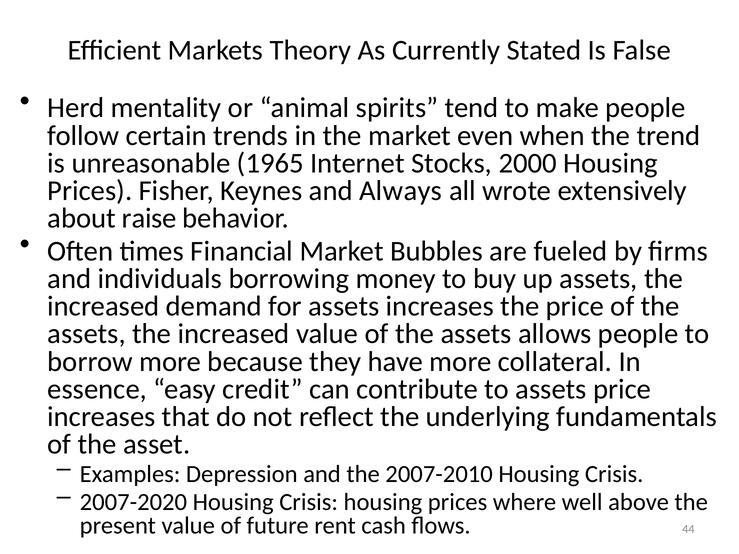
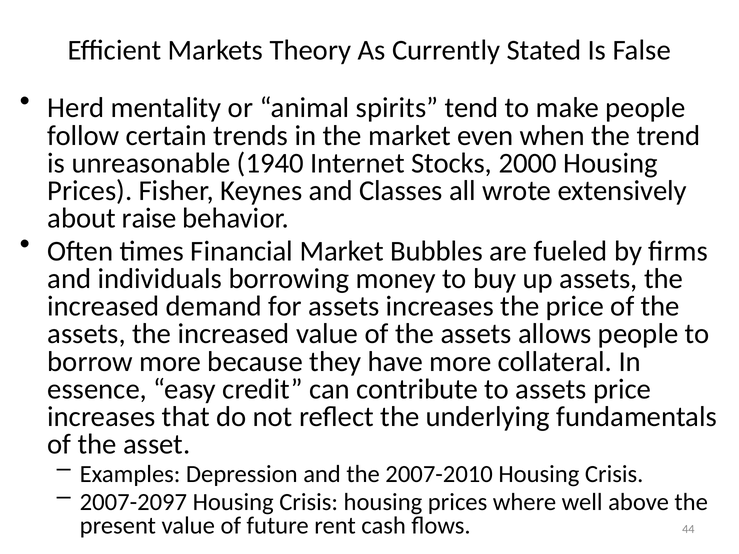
1965: 1965 -> 1940 (270, 163)
Always: Always -> Classes (401, 191)
2007-2020: 2007-2020 -> 2007-2097 (133, 502)
